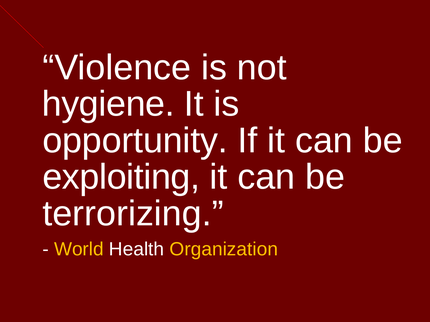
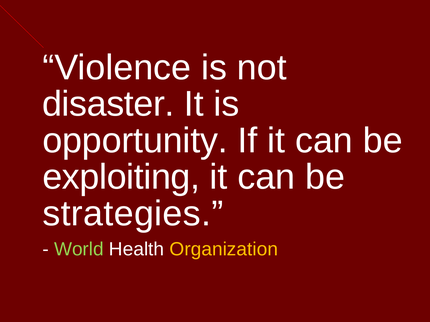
hygiene: hygiene -> disaster (108, 104)
terrorizing: terrorizing -> strategies (133, 214)
World colour: yellow -> light green (79, 249)
